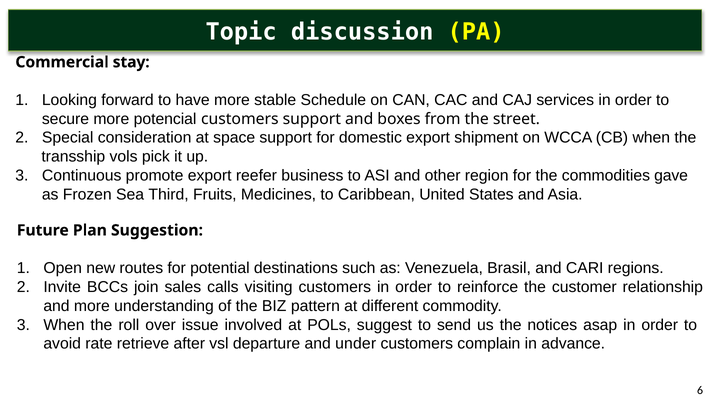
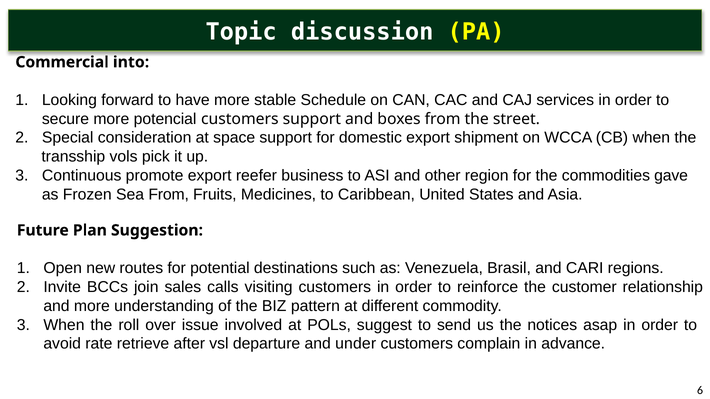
stay: stay -> into (131, 62)
Sea Third: Third -> From (169, 195)
